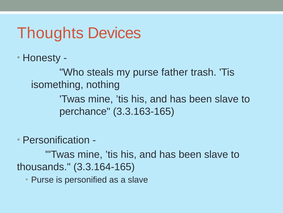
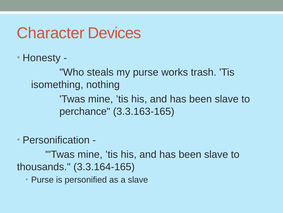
Thoughts: Thoughts -> Character (51, 33)
father: father -> works (175, 72)
